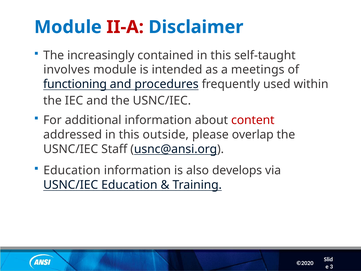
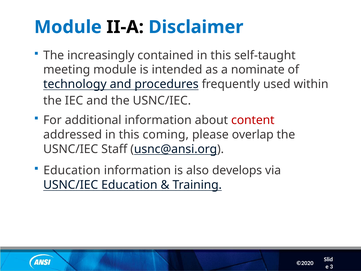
II-A colour: red -> black (125, 27)
involves: involves -> meeting (67, 70)
meetings: meetings -> nominate (258, 70)
functioning: functioning -> technology (75, 84)
outside: outside -> coming (166, 134)
